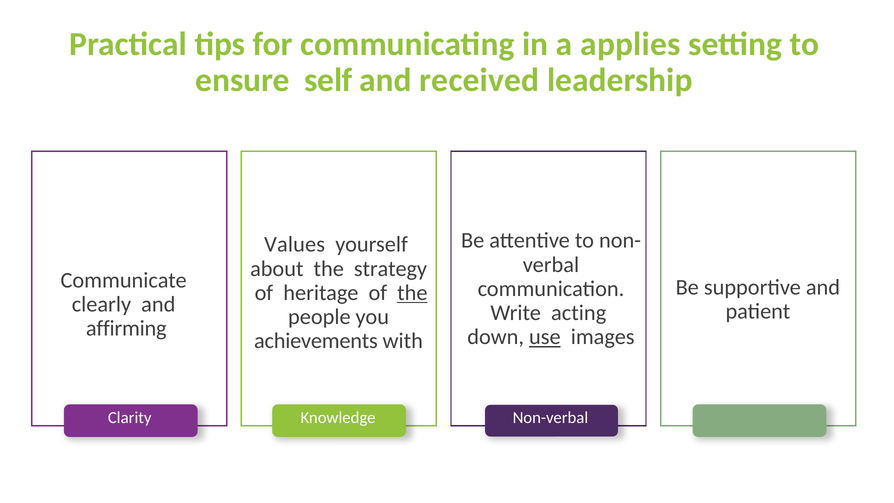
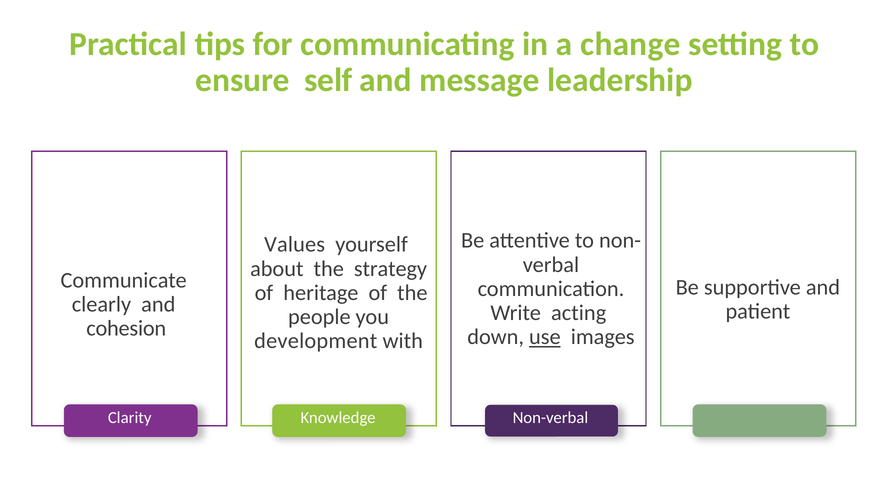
applies: applies -> change (630, 44)
received: received -> message (479, 80)
the underline: present -> none (412, 293)
affirming: affirming -> cohesion (126, 328)
achievements: achievements -> development (316, 341)
